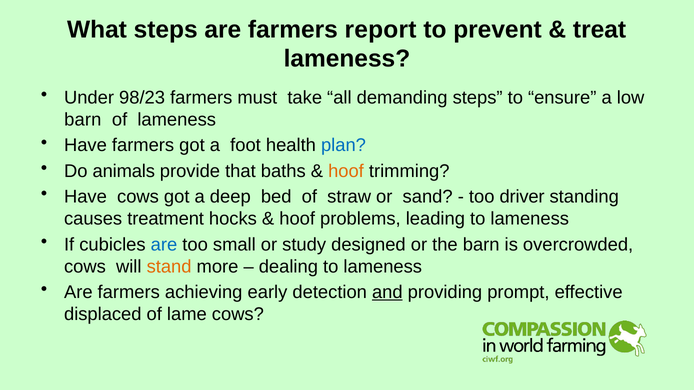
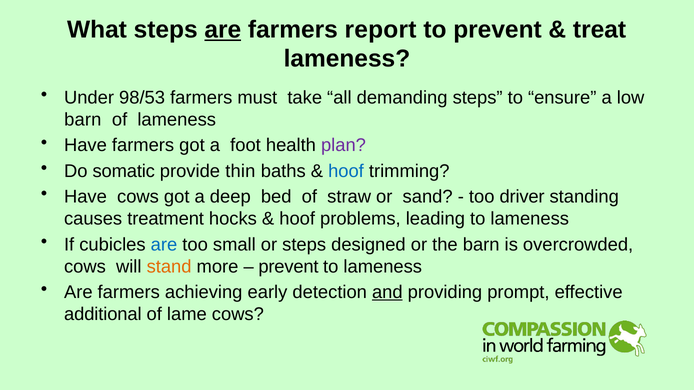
are underline: none -> present (223, 30)
98/23: 98/23 -> 98/53 (142, 98)
plan colour: blue -> purple (343, 146)
animals: animals -> somatic (124, 171)
that: that -> thin (240, 171)
hoof colour: orange -> blue (346, 171)
or study: study -> steps (304, 245)
dealing: dealing -> prevent (288, 267)
displaced: displaced -> additional (103, 314)
